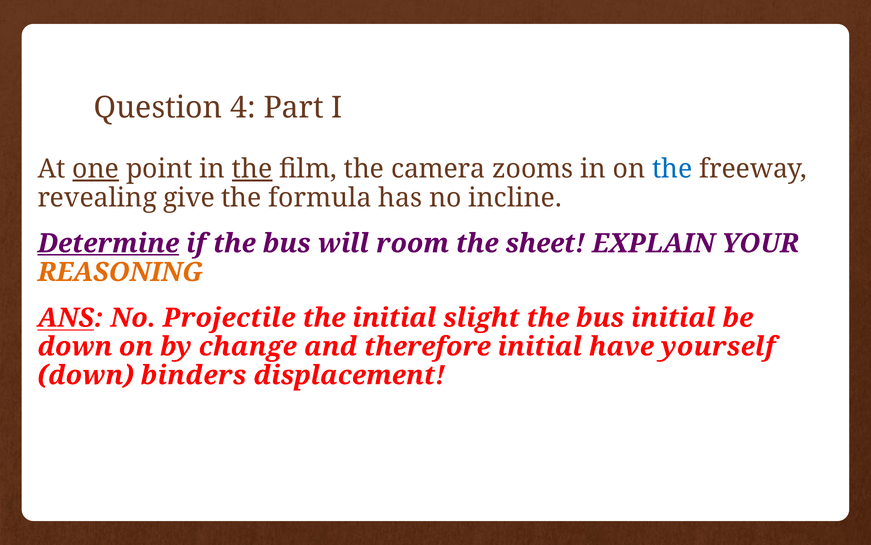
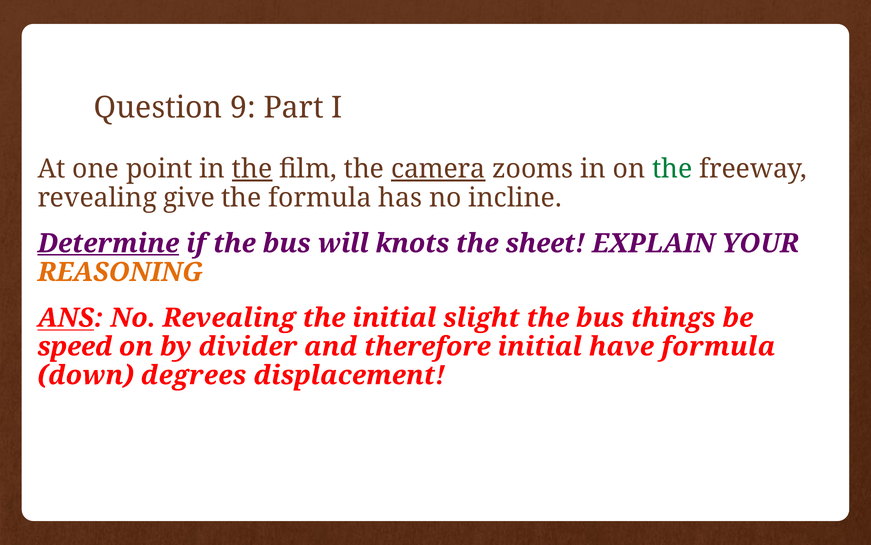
4: 4 -> 9 (243, 108)
one underline: present -> none (96, 169)
camera underline: none -> present (438, 169)
the colour: blue -> green (672, 169)
room: room -> knots (413, 243)
No Projectile: Projectile -> Revealing (229, 318)
bus initial: initial -> things (673, 318)
down: down -> speed (75, 346)
change: change -> divider (248, 346)
have yourself: yourself -> formula (718, 346)
binders: binders -> degrees (194, 375)
